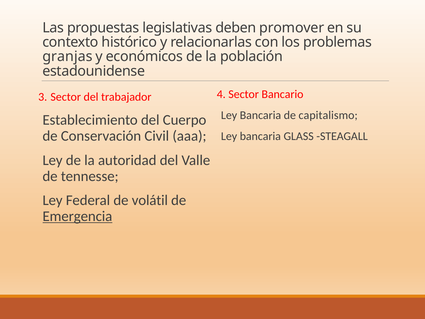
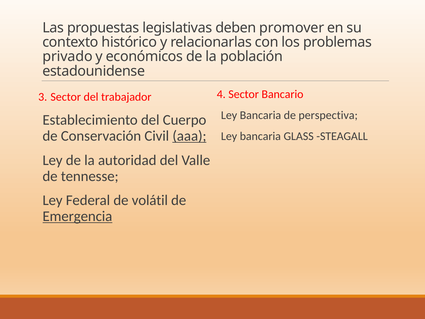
granjas: granjas -> privado (68, 57)
capitalismo: capitalismo -> perspectiva (328, 115)
aaa underline: none -> present (189, 136)
